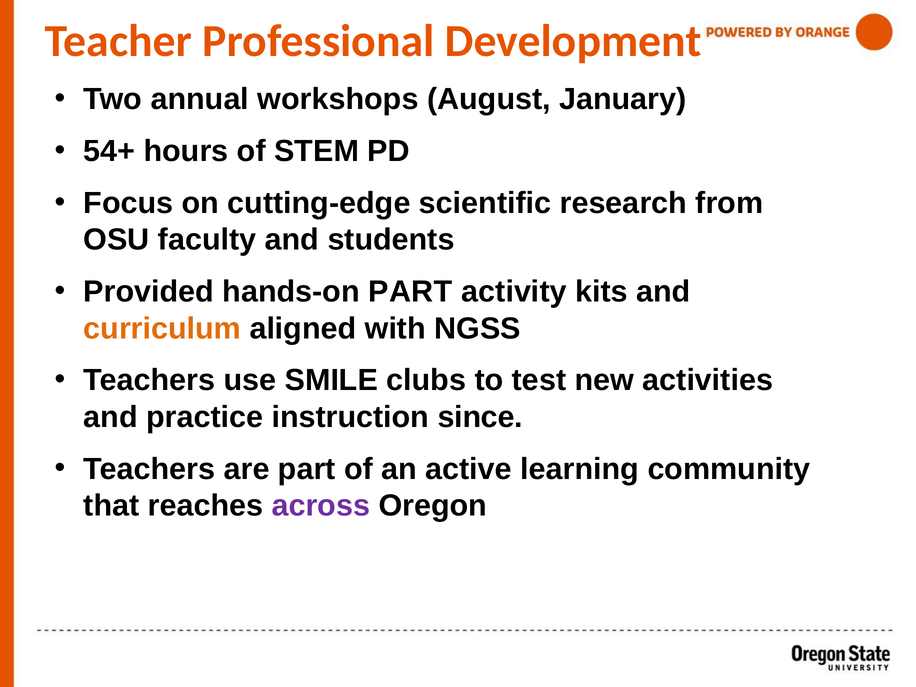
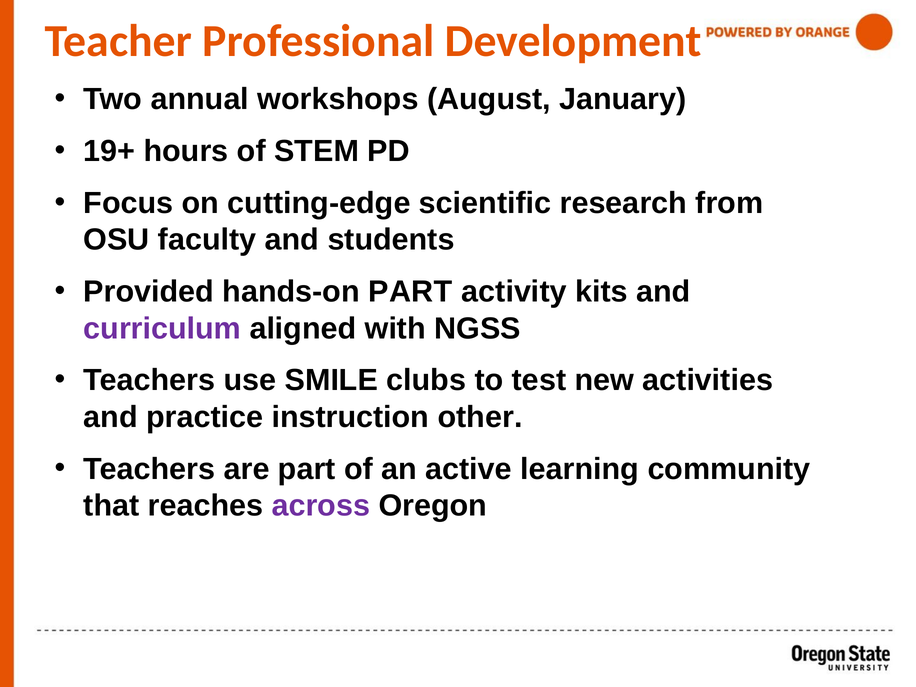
54+: 54+ -> 19+ (109, 151)
curriculum colour: orange -> purple (162, 328)
since: since -> other (480, 417)
